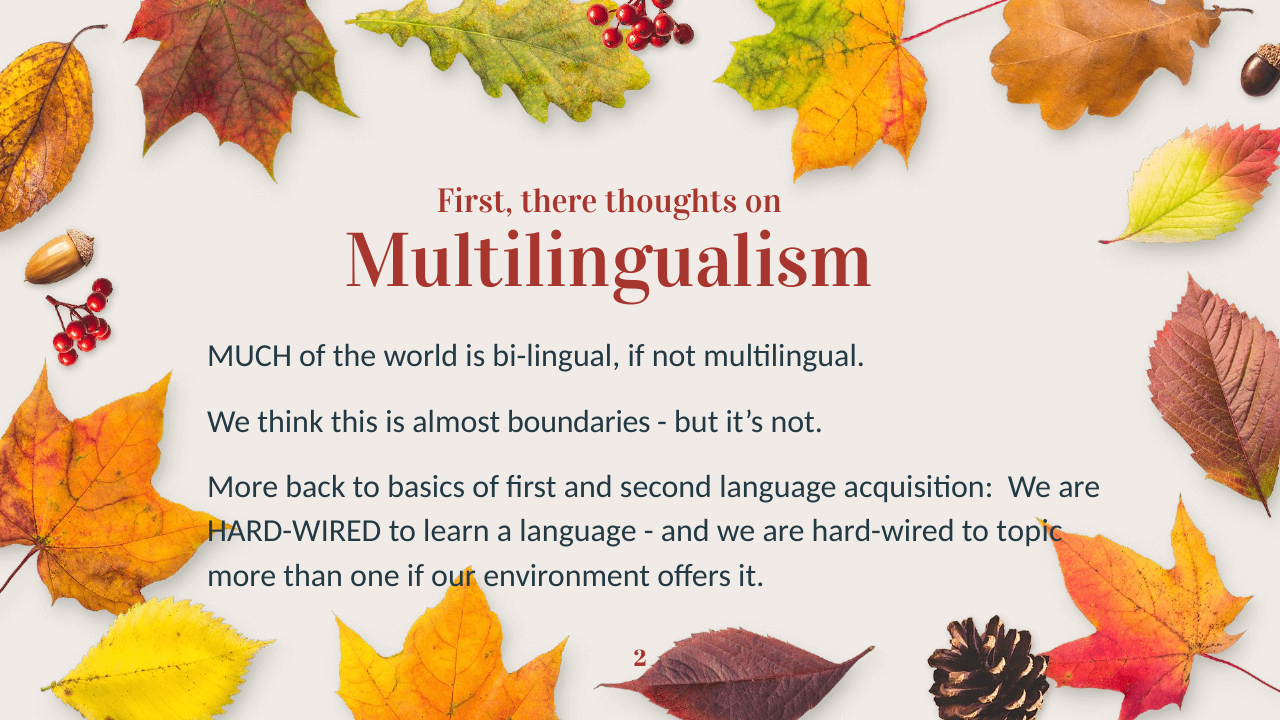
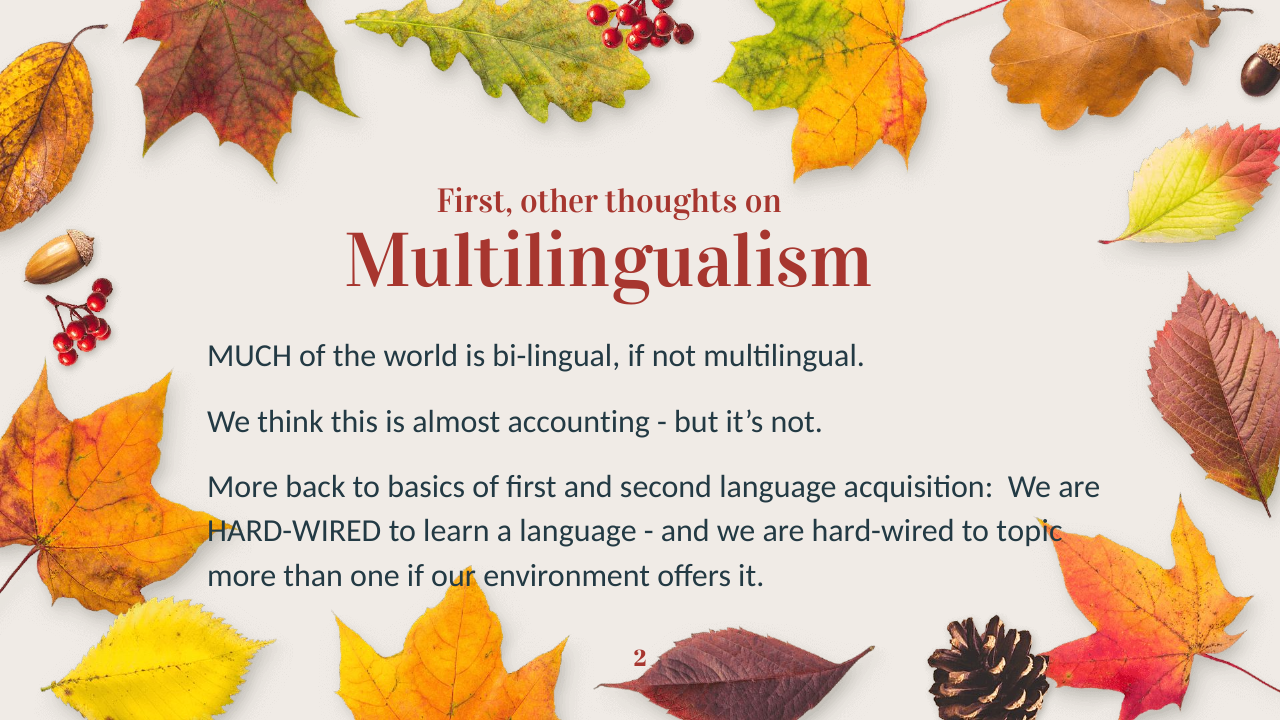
there: there -> other (559, 202)
boundaries: boundaries -> accounting (579, 422)
